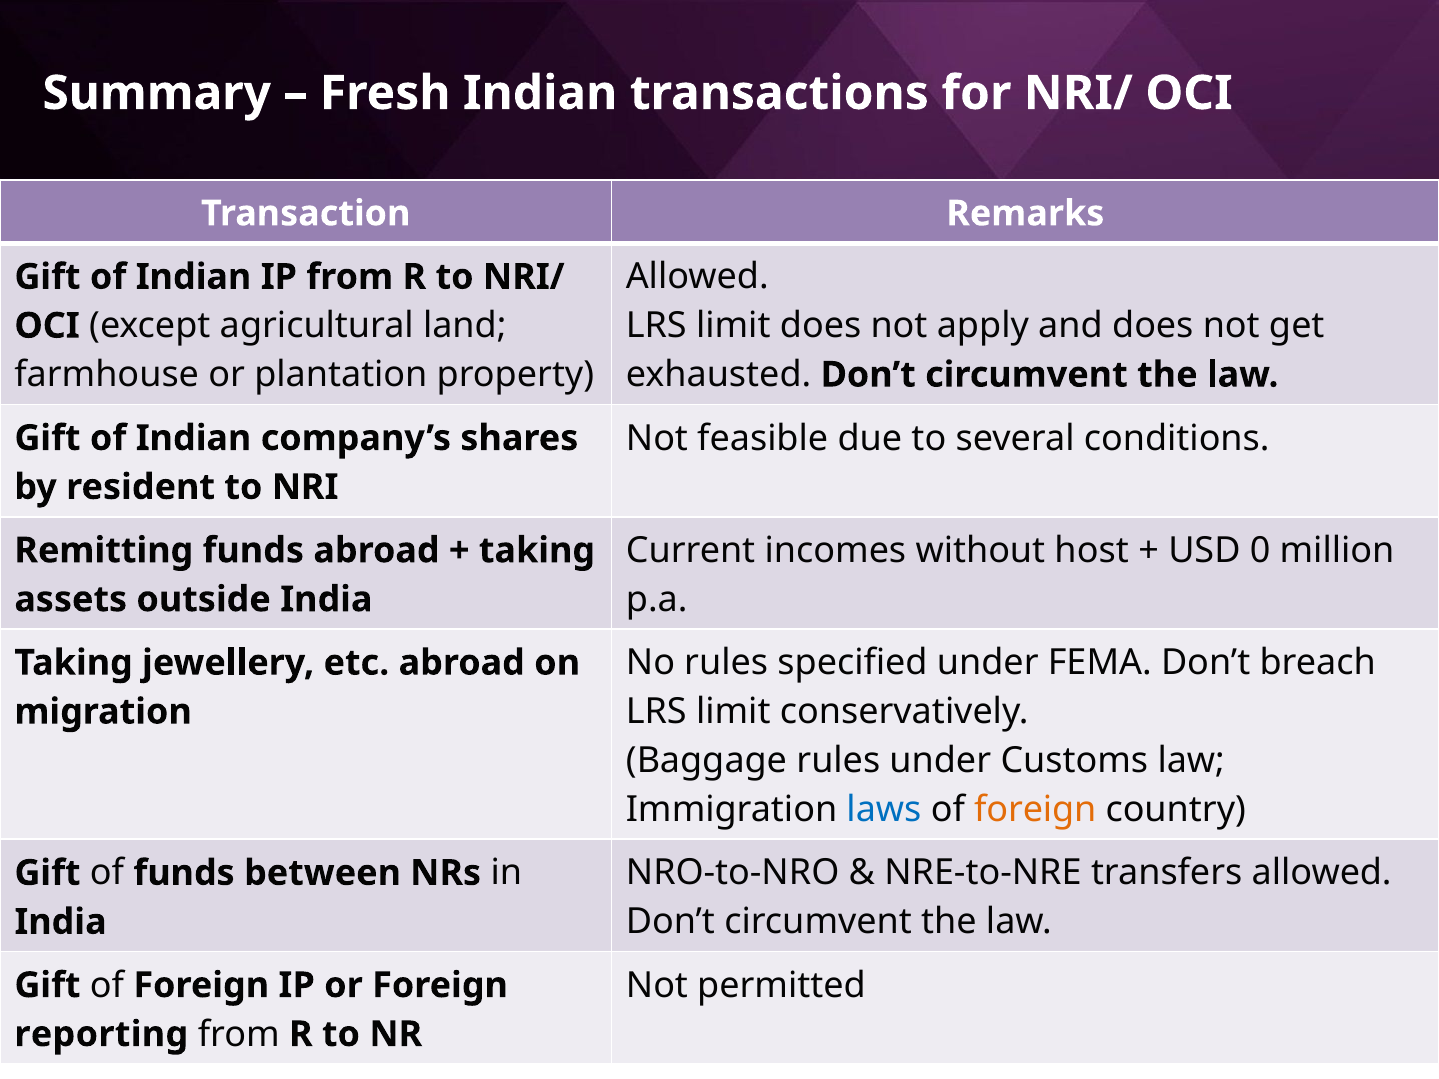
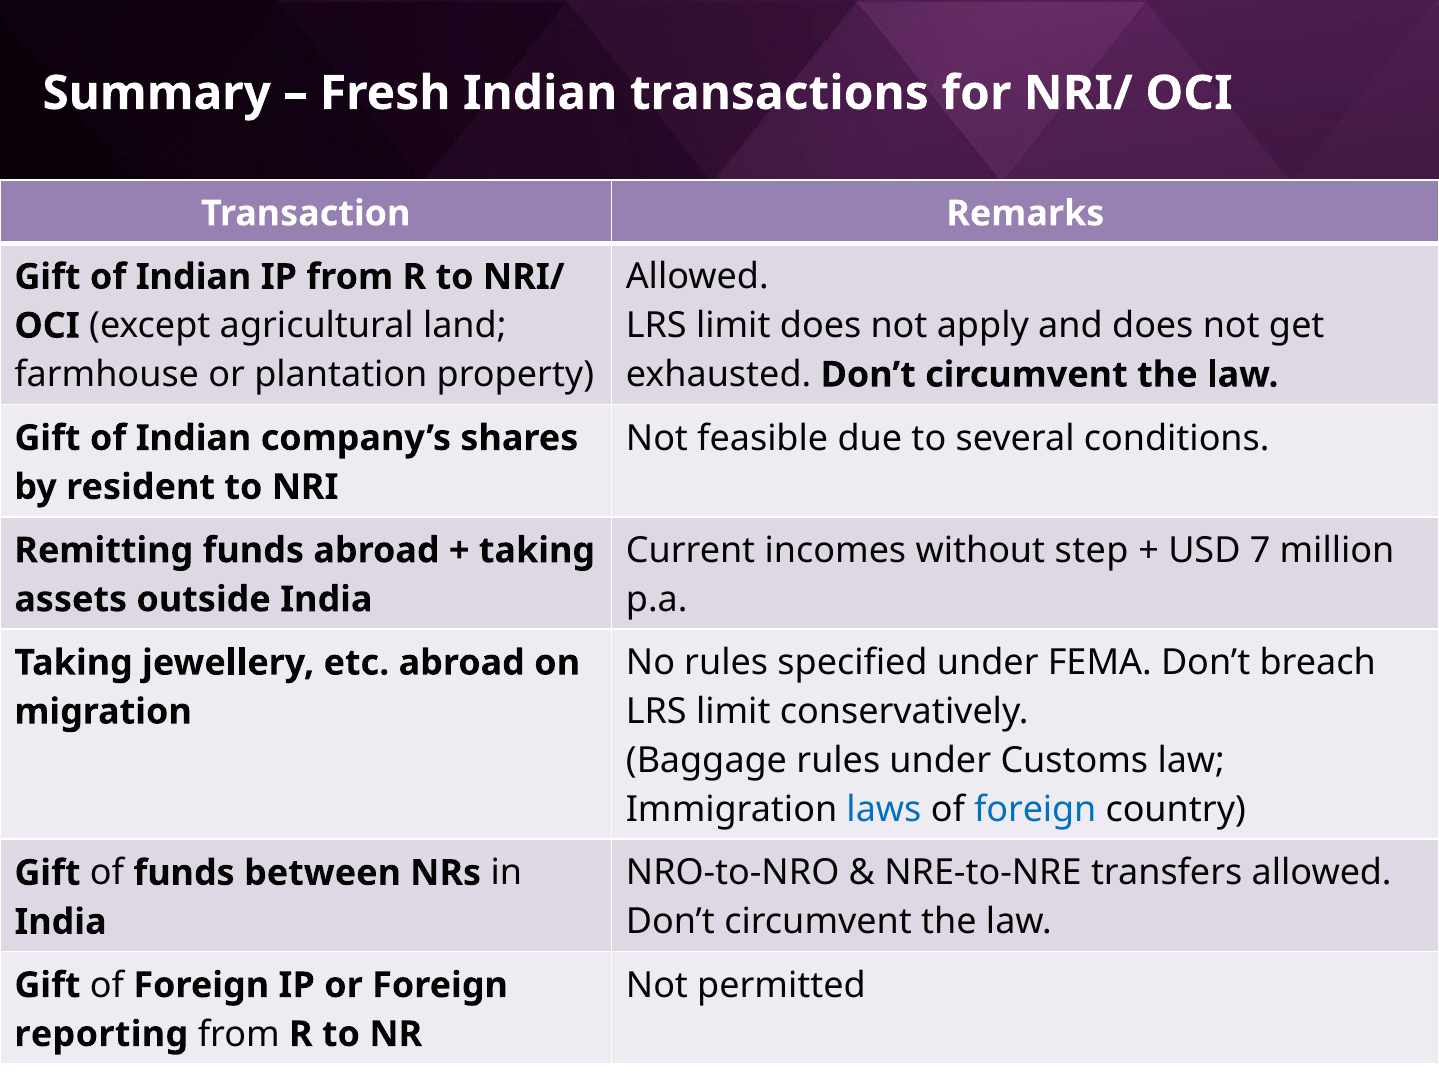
host: host -> step (1092, 551)
0: 0 -> 7 (1260, 551)
foreign colour: orange -> blue (1035, 810)
